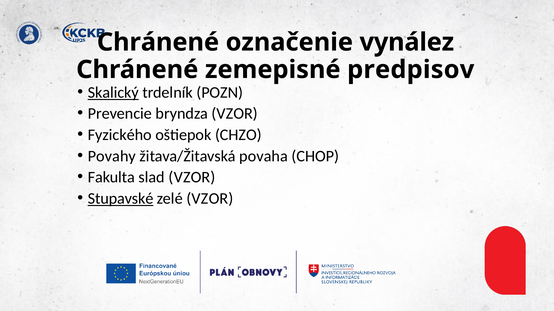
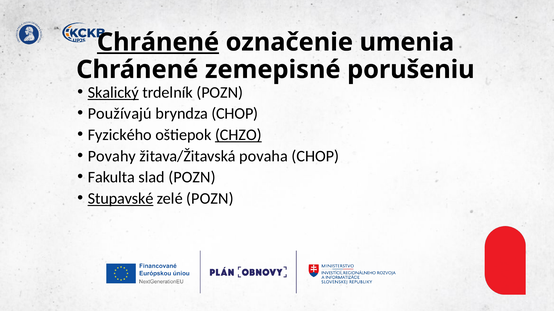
Chránené underline: none -> present (158, 42)
vynález: vynález -> umenia (407, 42)
predpisov: predpisov -> porušeniu (411, 70)
Prevencie: Prevencie -> Používajú (120, 114)
bryndza VZOR: VZOR -> CHOP (235, 114)
CHZO underline: none -> present (238, 135)
slad VZOR: VZOR -> POZN (192, 178)
zelé VZOR: VZOR -> POZN (210, 199)
